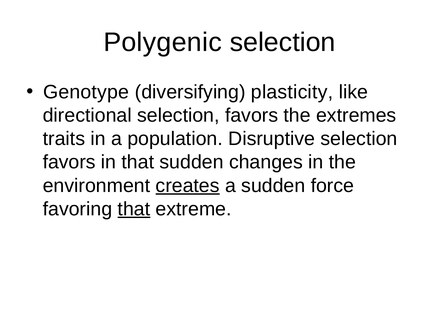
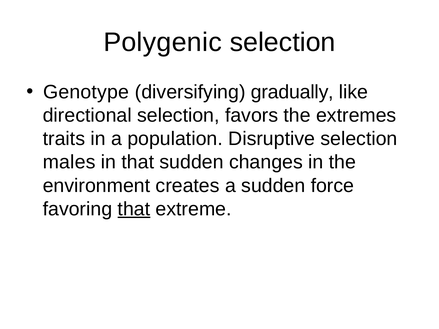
plasticity: plasticity -> gradually (292, 92)
favors: favors -> males (69, 162)
creates underline: present -> none (188, 186)
